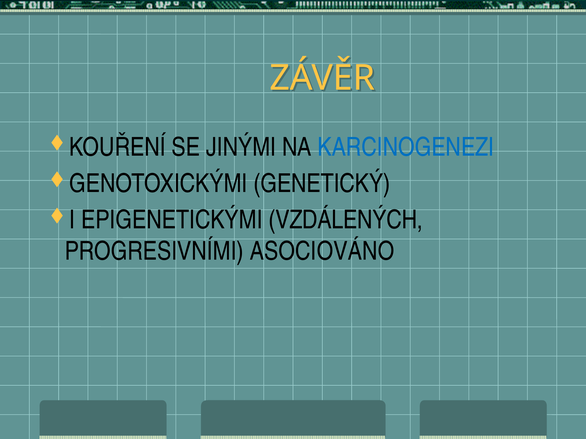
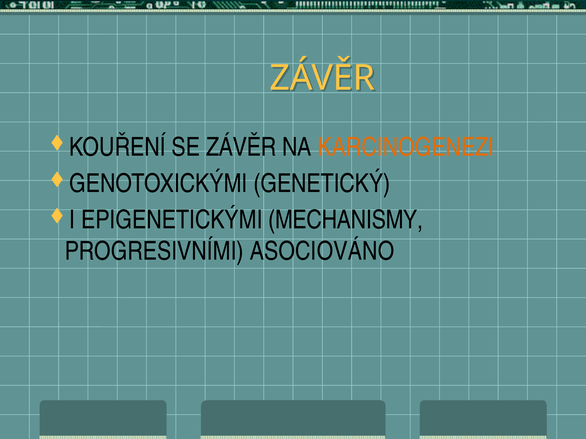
SE JINÝMI: JINÝMI -> ZÁVĚR (241, 147)
KARCINOGENEZI colour: blue -> orange (406, 147)
VZDÁLENÝCH: VZDÁLENÝCH -> MECHANISMY (346, 220)
